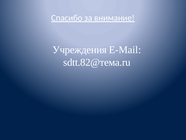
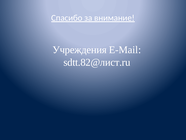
sdtt.82@тема.ru: sdtt.82@тема.ru -> sdtt.82@лист.ru (97, 62)
